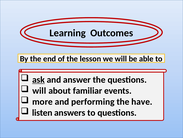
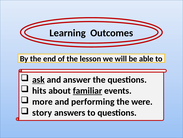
will: will -> hits (39, 90)
familiar underline: none -> present (88, 90)
have: have -> were (142, 101)
listen: listen -> story (42, 112)
